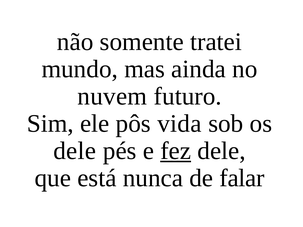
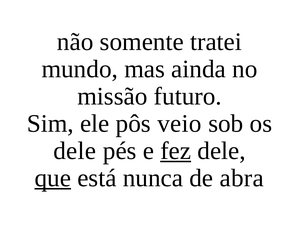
nuvem: nuvem -> missão (112, 96)
vida: vida -> veio (179, 124)
que underline: none -> present (53, 178)
falar: falar -> abra (242, 178)
